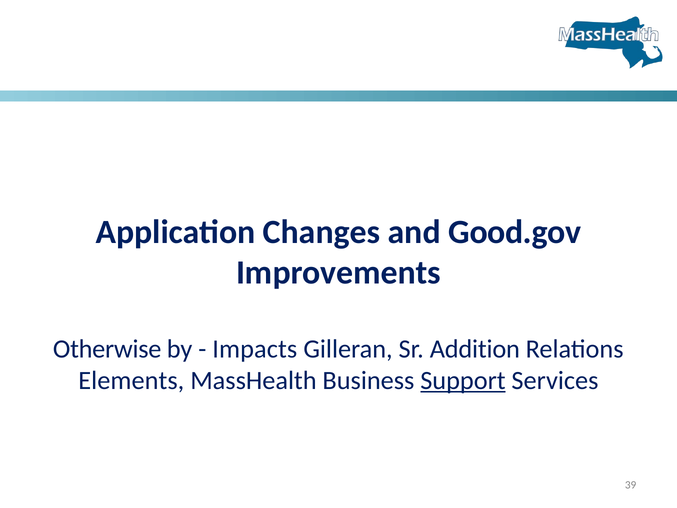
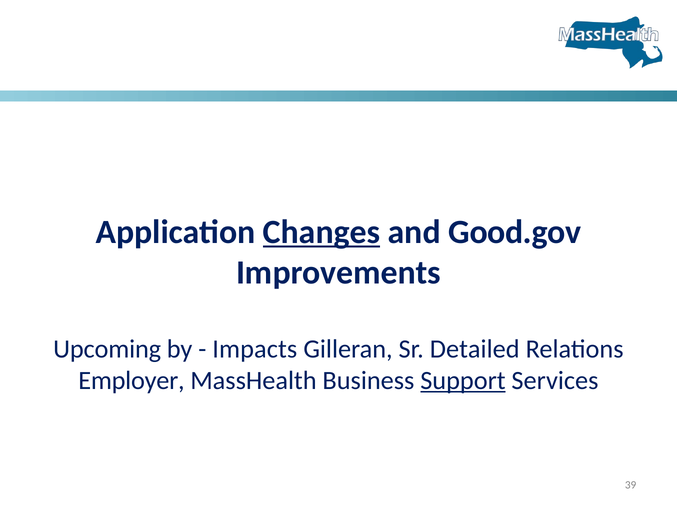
Changes underline: none -> present (322, 232)
Otherwise: Otherwise -> Upcoming (107, 349)
Addition: Addition -> Detailed (475, 349)
Elements: Elements -> Employer (131, 380)
